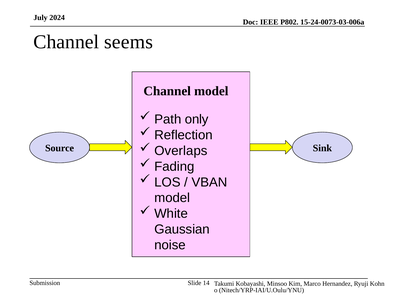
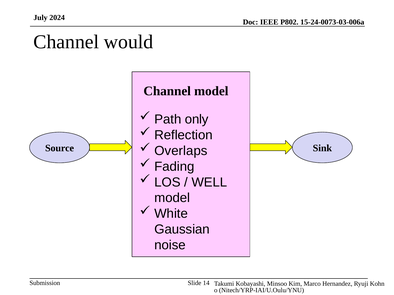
seems: seems -> would (129, 42)
VBAN: VBAN -> WELL (209, 182)
